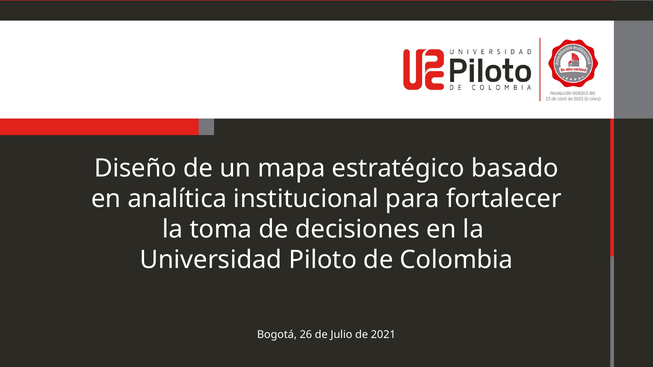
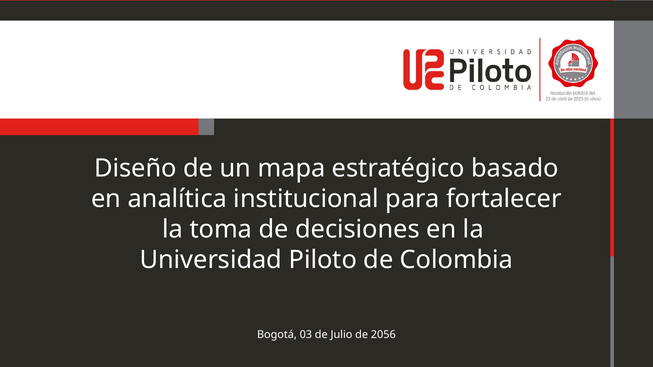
26: 26 -> 03 (306, 335)
2021: 2021 -> 2056 (383, 335)
